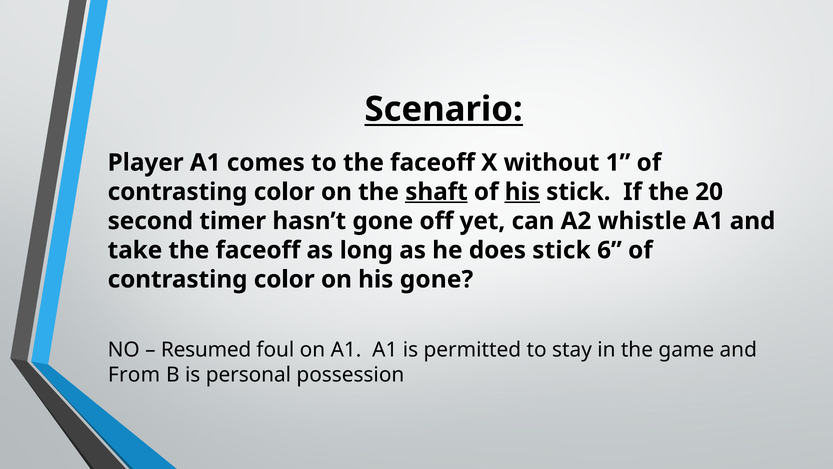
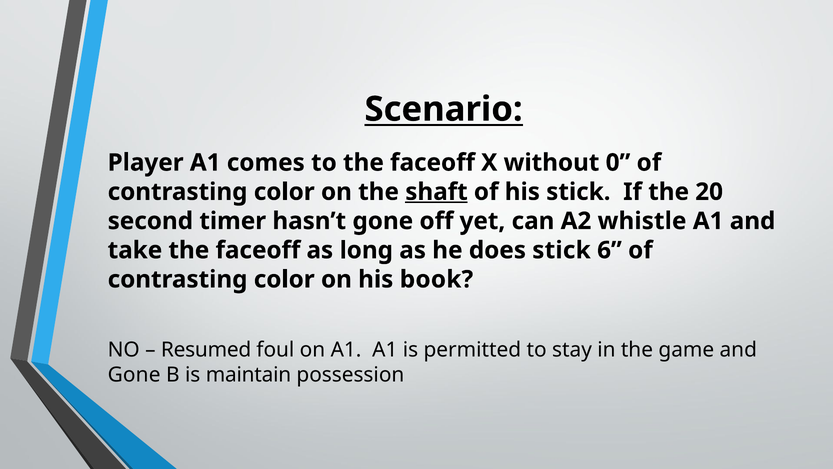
1: 1 -> 0 (618, 163)
his underline: present -> none (522, 192)
his gone: gone -> book (437, 279)
From: From -> Gone (134, 375)
personal: personal -> maintain (248, 375)
